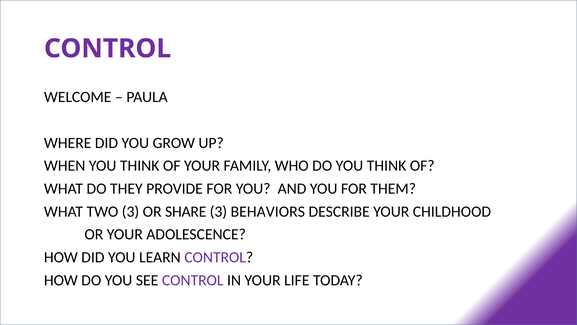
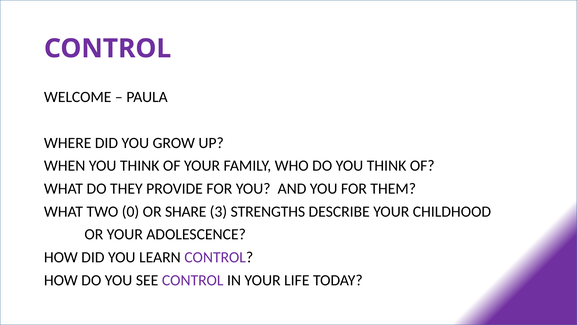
TWO 3: 3 -> 0 (131, 211)
BEHAVIORS: BEHAVIORS -> STRENGTHS (268, 211)
